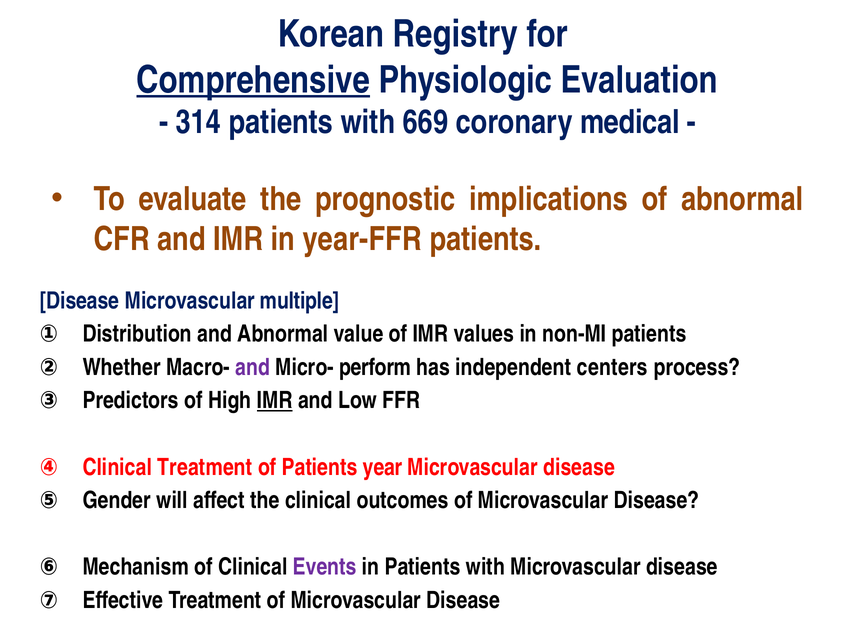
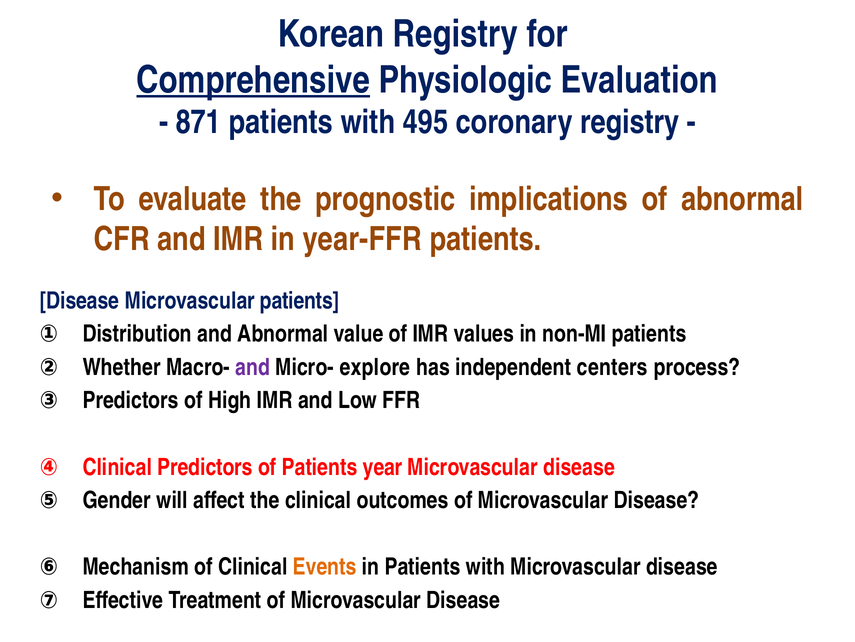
314: 314 -> 871 (198, 122)
669: 669 -> 495 (425, 122)
coronary medical: medical -> registry (630, 122)
Microvascular multiple: multiple -> patients (300, 300)
perform: perform -> explore (375, 367)
IMR underline: present -> none (275, 400)
Clinical Treatment: Treatment -> Predictors (205, 467)
Events colour: purple -> orange (325, 566)
